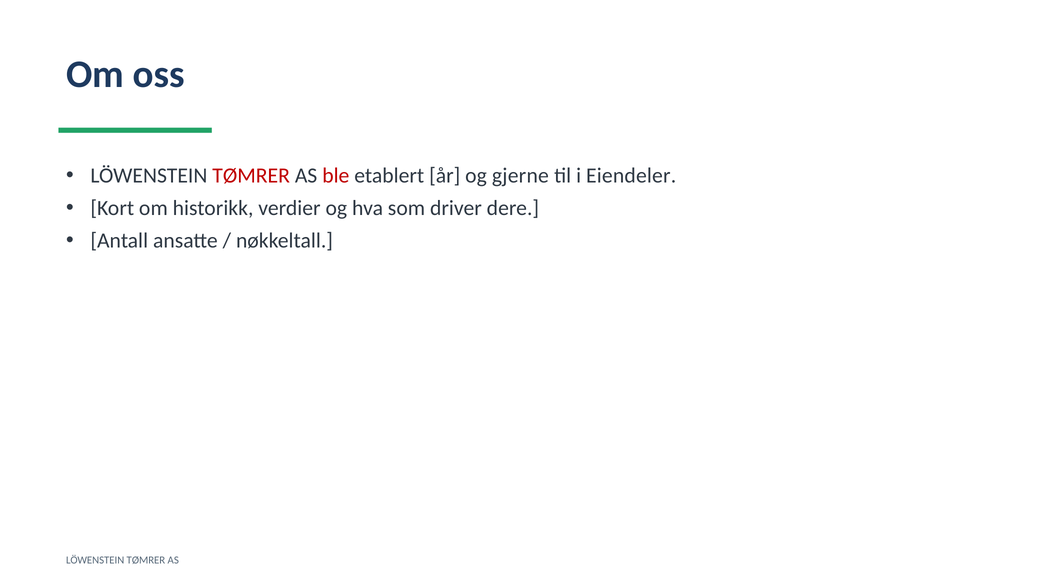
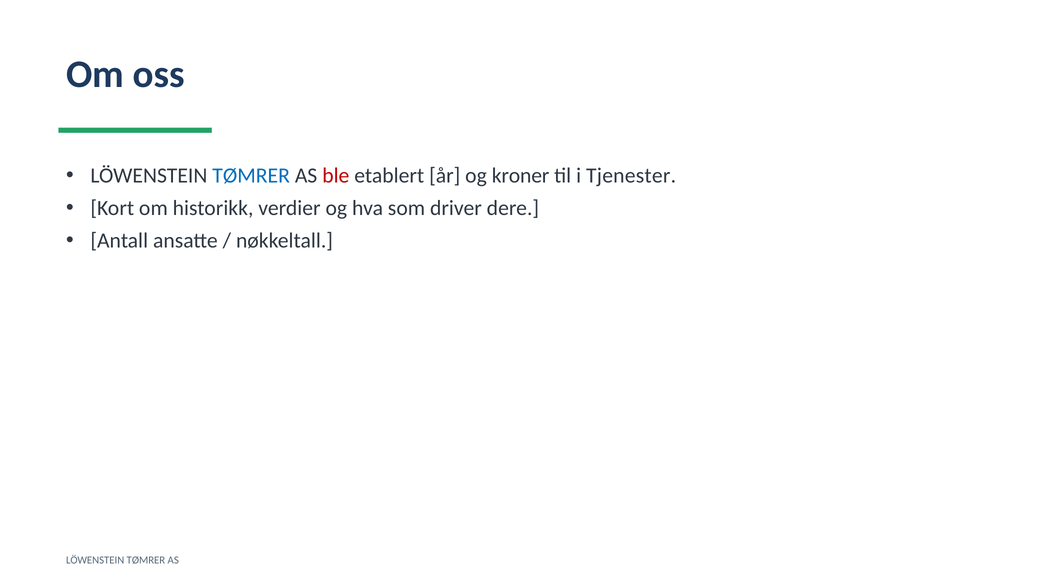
TØMRER colour: red -> blue (251, 176)
gjerne: gjerne -> kroner (521, 176)
Eiendeler: Eiendeler -> Tjenester (631, 176)
